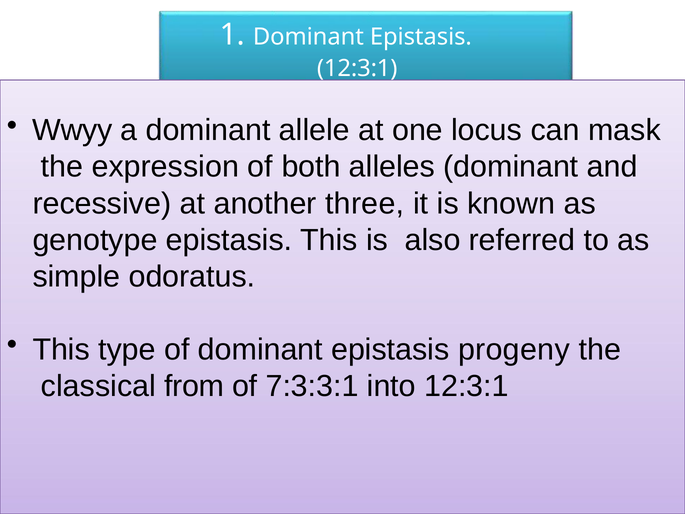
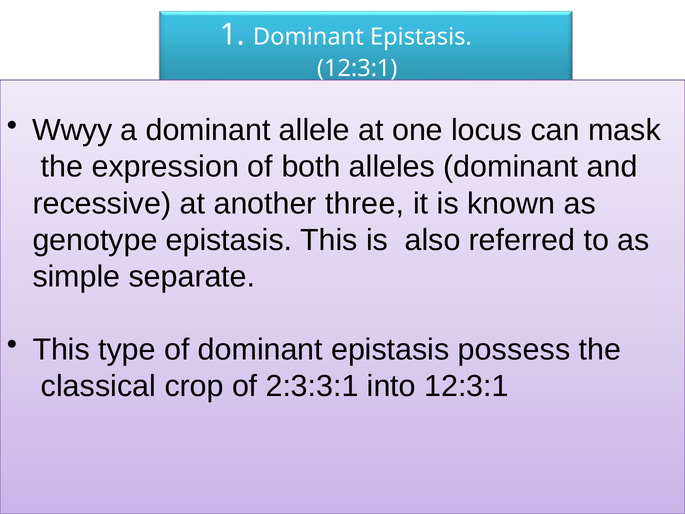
odoratus: odoratus -> separate (192, 276)
progeny: progeny -> possess (514, 350)
from: from -> crop (194, 386)
7:3:3:1: 7:3:3:1 -> 2:3:3:1 (312, 386)
